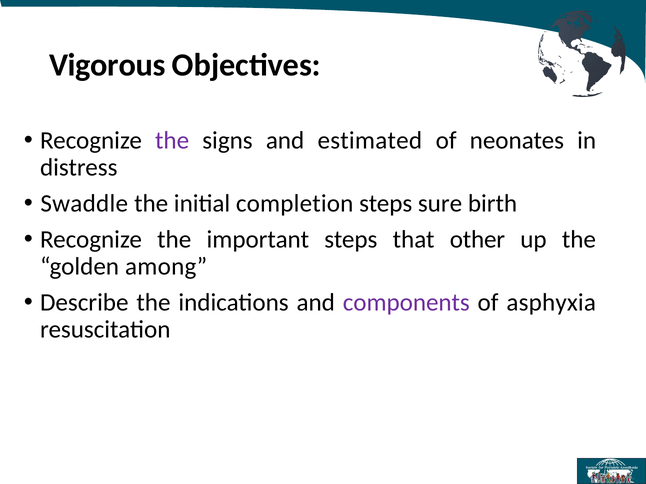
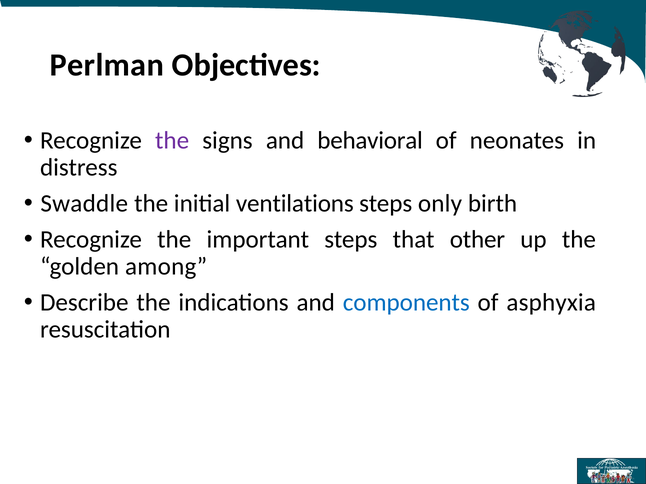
Vigorous: Vigorous -> Perlman (107, 65)
estimated: estimated -> behavioral (370, 140)
completion: completion -> ventilations (295, 204)
sure: sure -> only (440, 204)
components colour: purple -> blue (406, 303)
